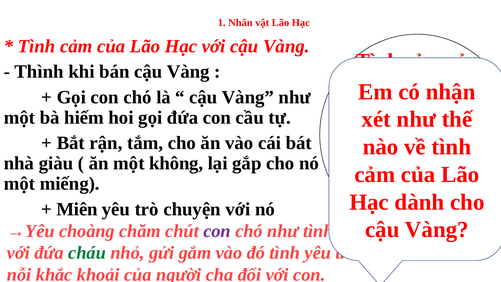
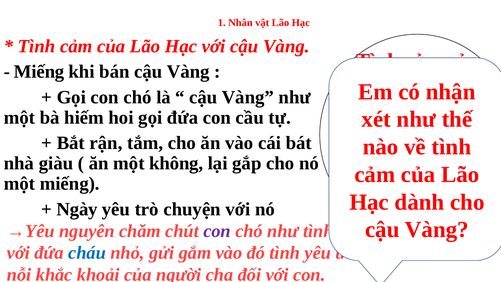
Thình: Thình -> Miếng (39, 72)
Miên: Miên -> Ngày (77, 209)
choàng: choàng -> nguyên (87, 231)
cháu colour: green -> blue (87, 253)
